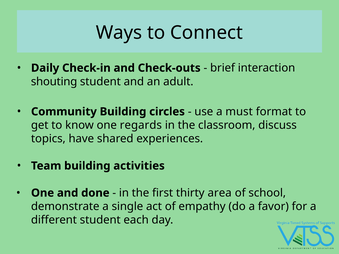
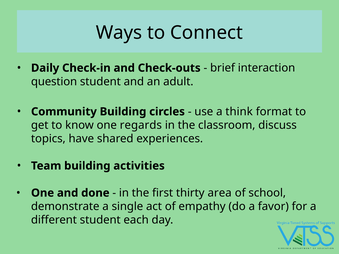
shouting: shouting -> question (54, 82)
must: must -> think (239, 112)
